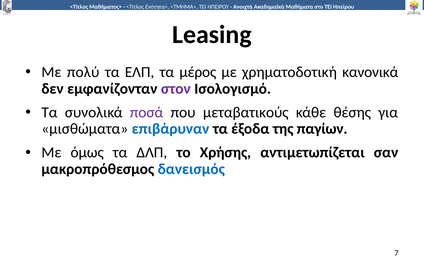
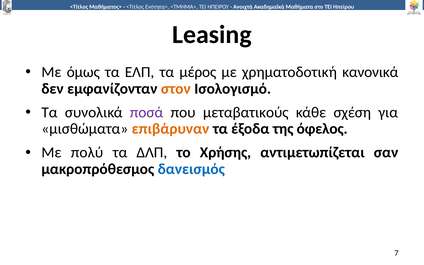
πολύ: πολύ -> όμως (83, 72)
στον colour: purple -> orange (176, 89)
θέσης: θέσης -> σχέση (352, 112)
επιβάρυναν colour: blue -> orange (171, 129)
παγίων: παγίων -> όφελος (322, 129)
όμως: όμως -> πολύ (87, 153)
